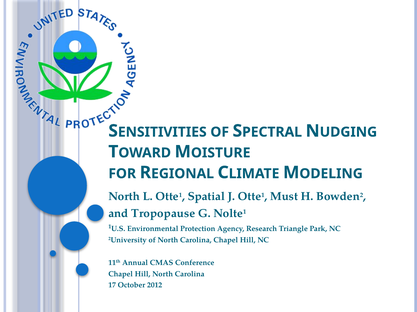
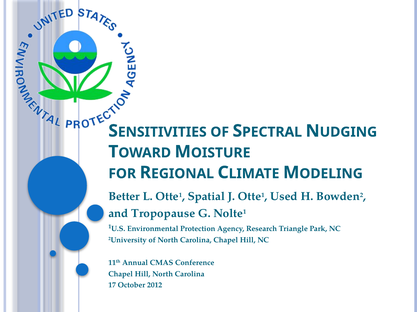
North: North -> Better (124, 197)
Must: Must -> Used (284, 197)
